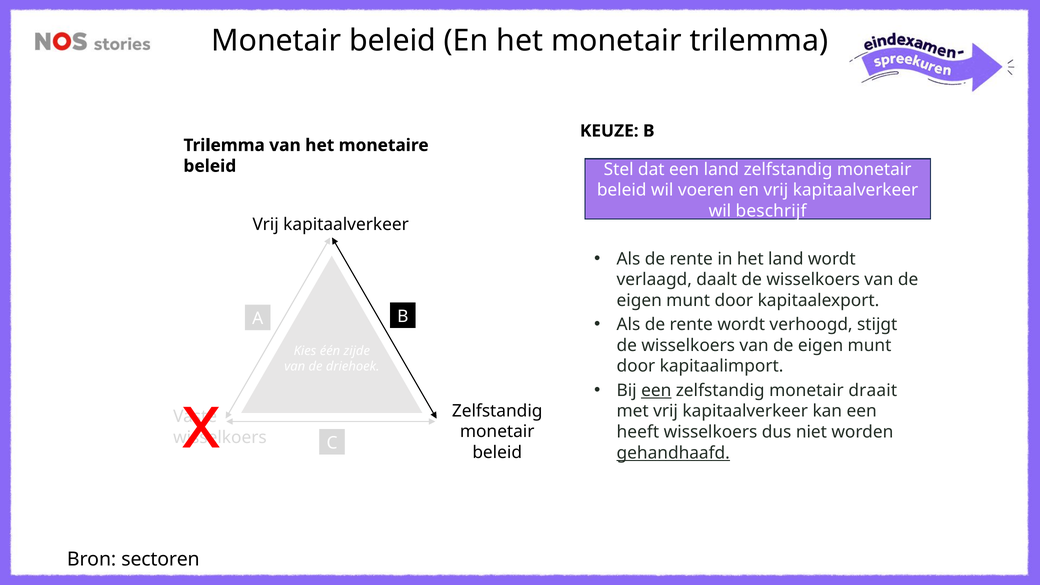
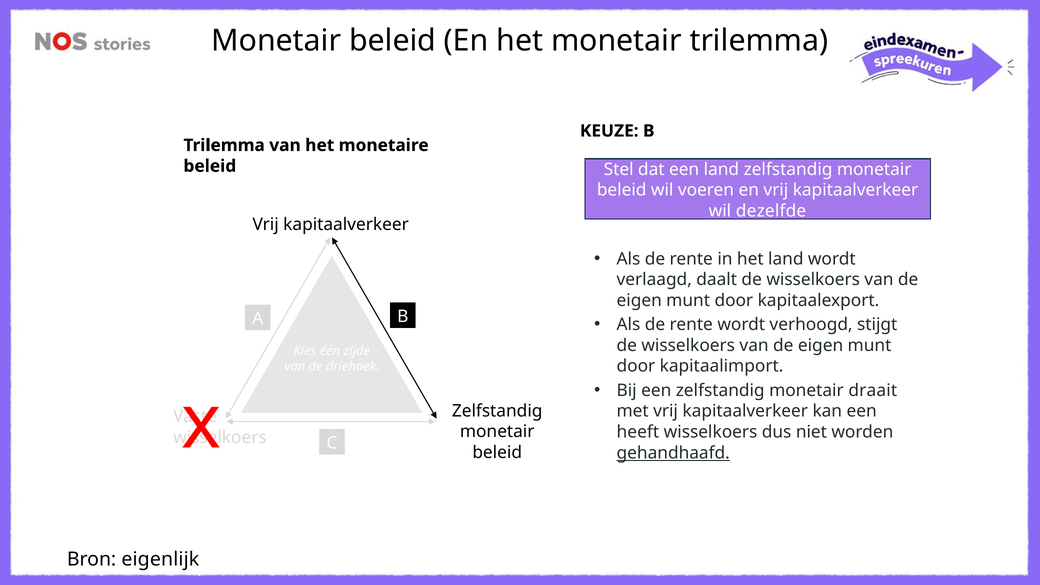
beschrijf: beschrijf -> dezelfde (771, 211)
een underline: present -> none (656, 390)
sectoren: sectoren -> eigenlijk (160, 559)
